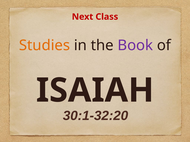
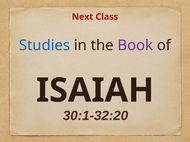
Studies colour: orange -> blue (44, 45)
